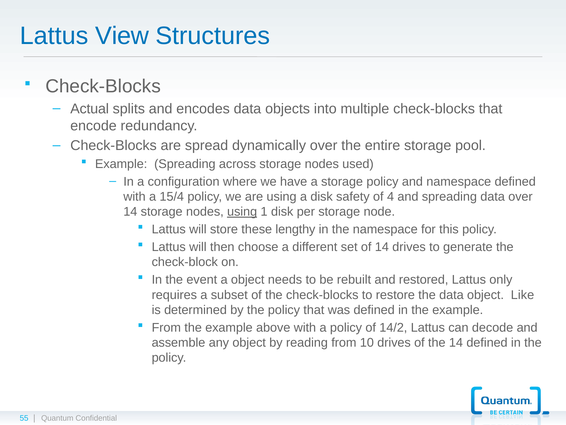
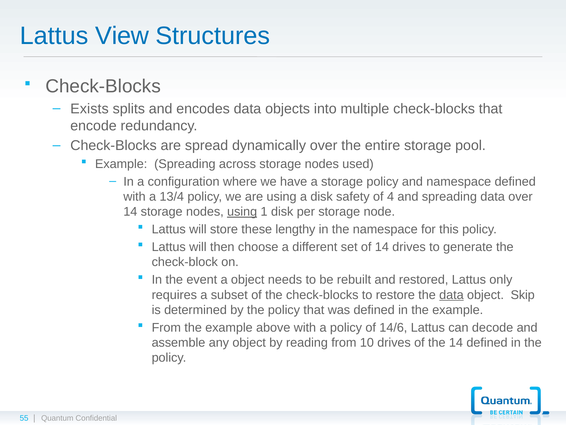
Actual: Actual -> Exists (89, 109)
15/4: 15/4 -> 13/4 (172, 196)
data underline: none -> present (451, 295)
Like: Like -> Skip (523, 295)
14/2: 14/2 -> 14/6 (393, 327)
